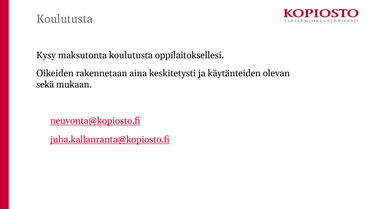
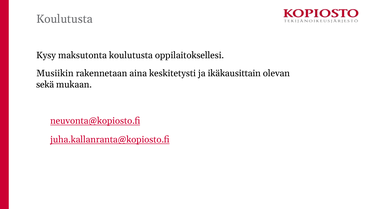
Oikeiden: Oikeiden -> Musiikin (55, 73)
käytänteiden: käytänteiden -> ikäkausittain (234, 73)
